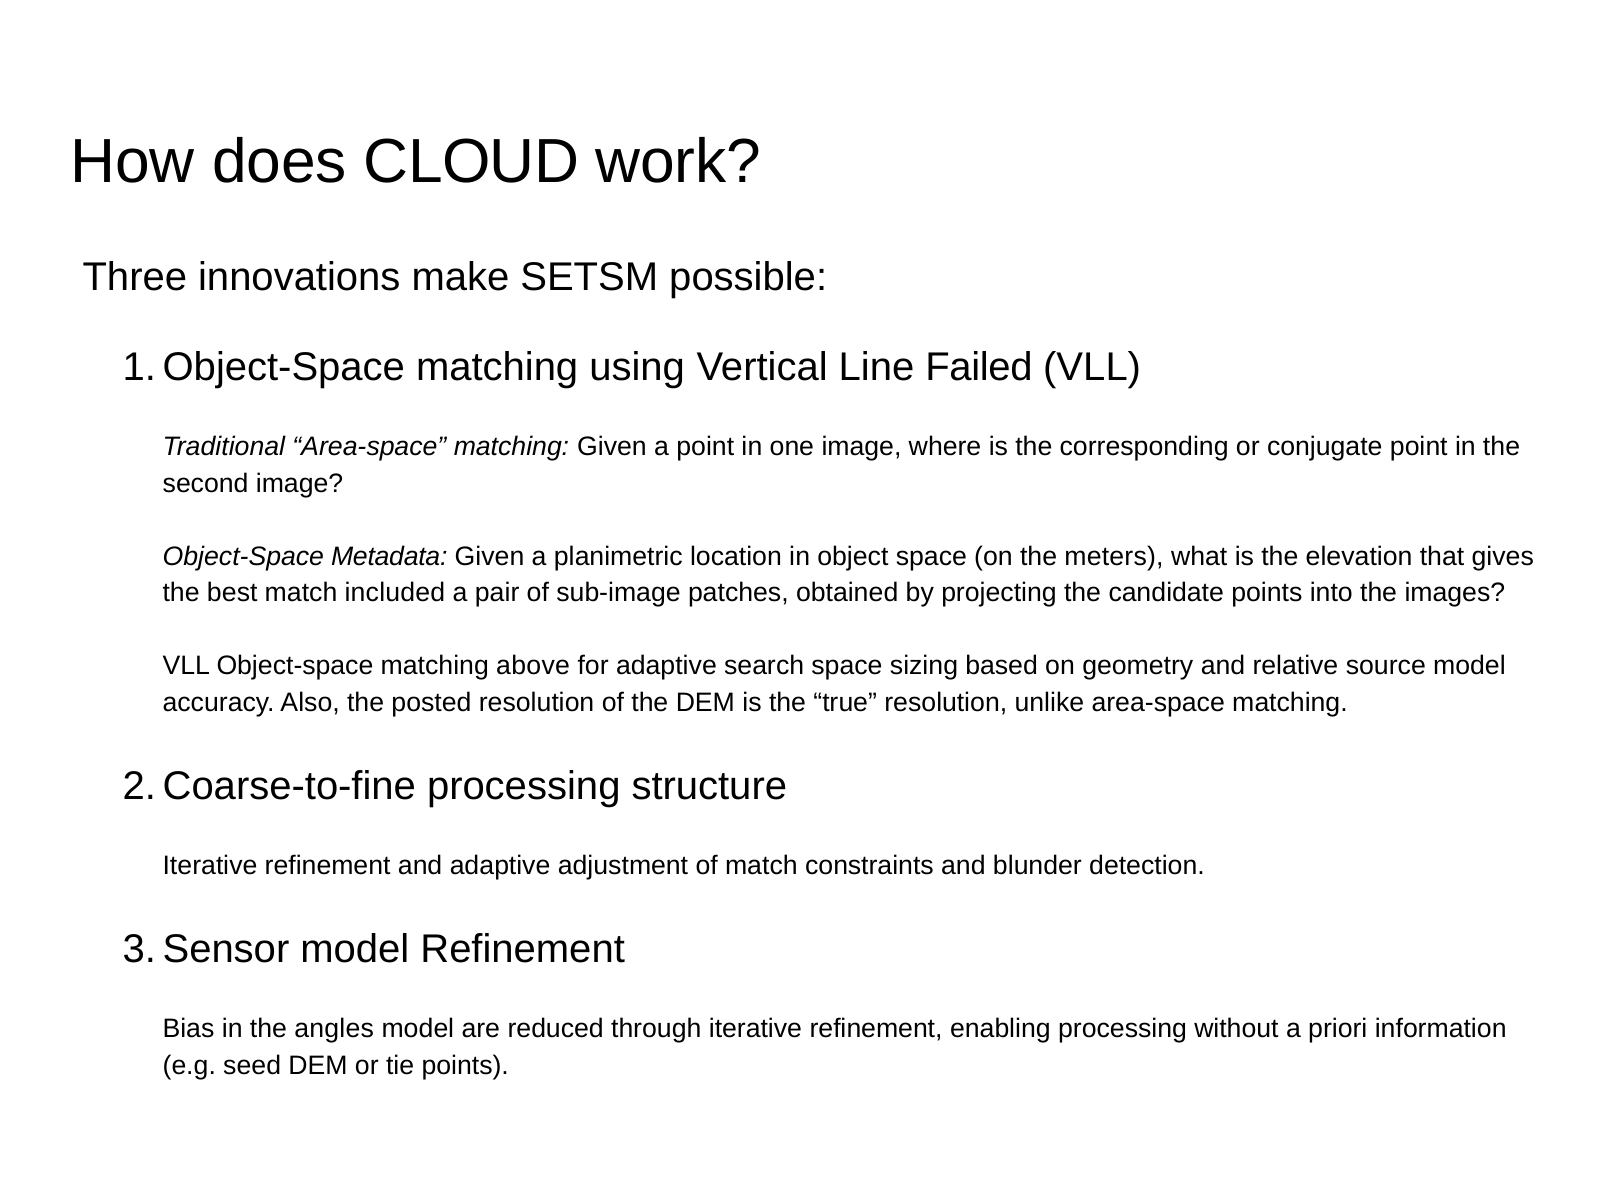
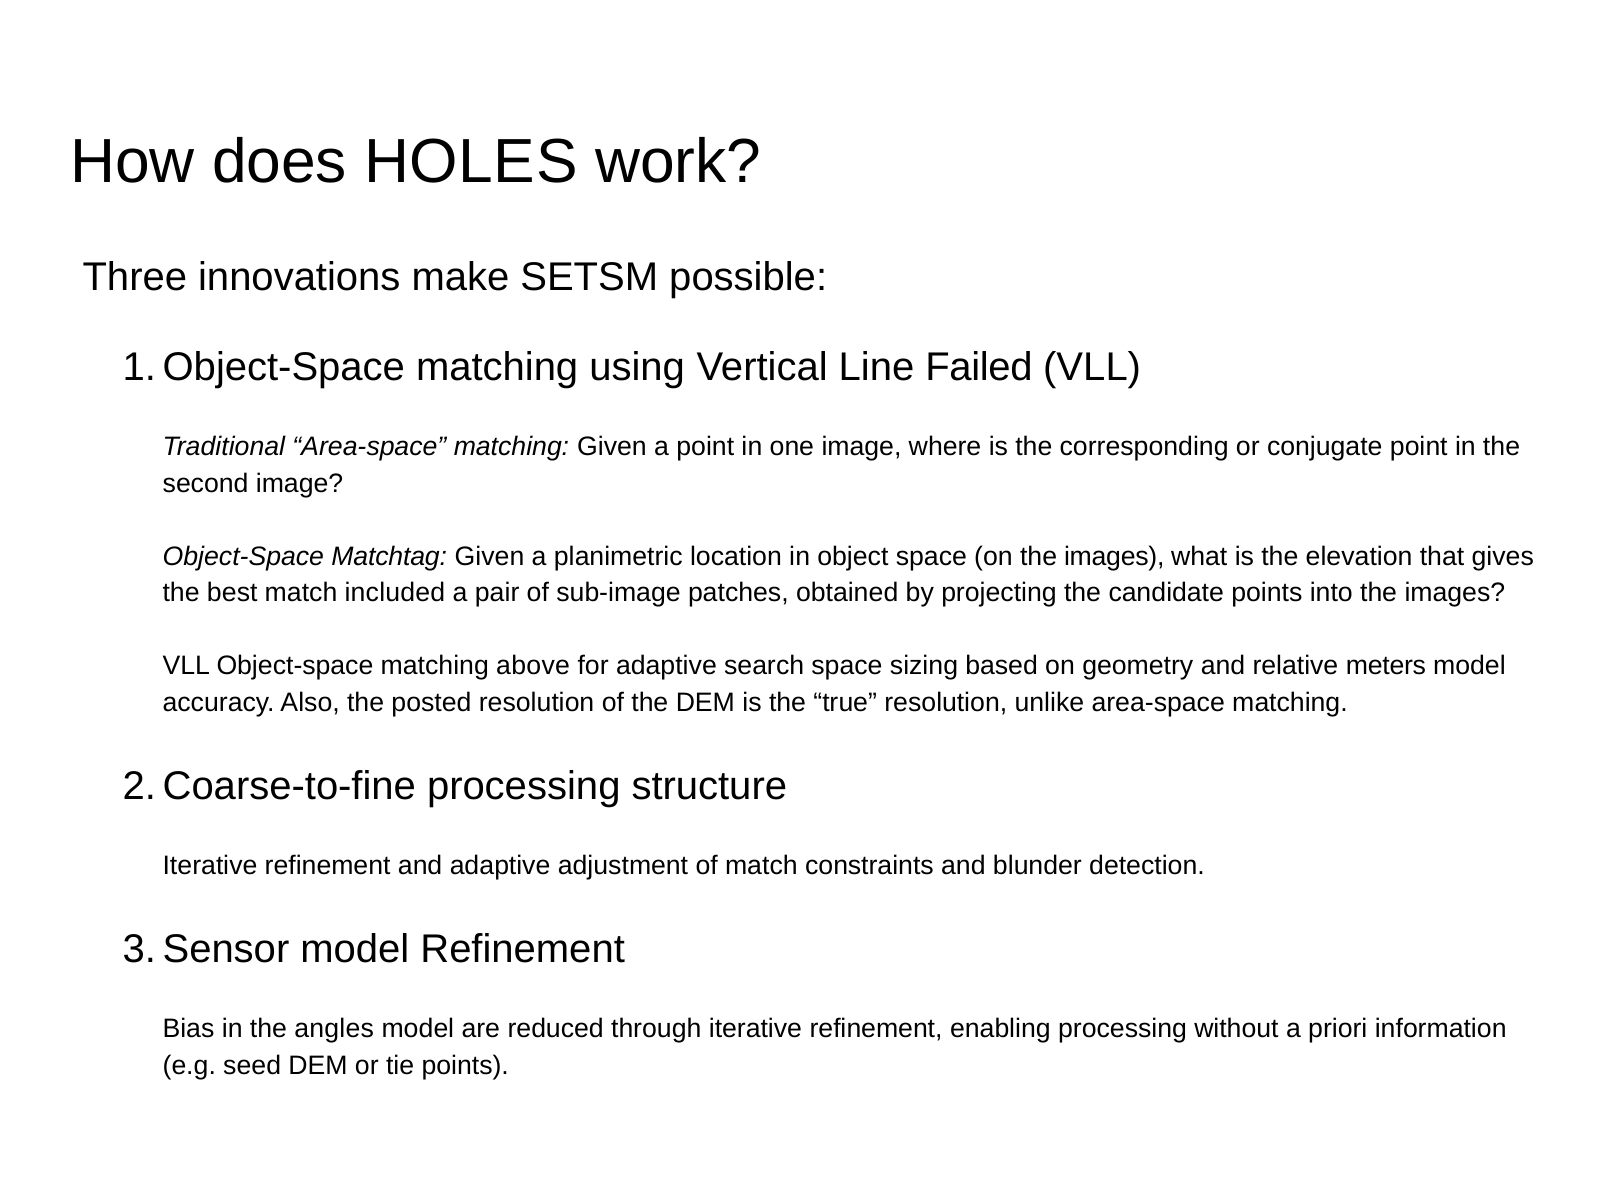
CLOUD: CLOUD -> HOLES (471, 162)
Metadata: Metadata -> Matchtag (389, 556)
on the meters: meters -> images (1114, 556)
source: source -> meters (1386, 665)
